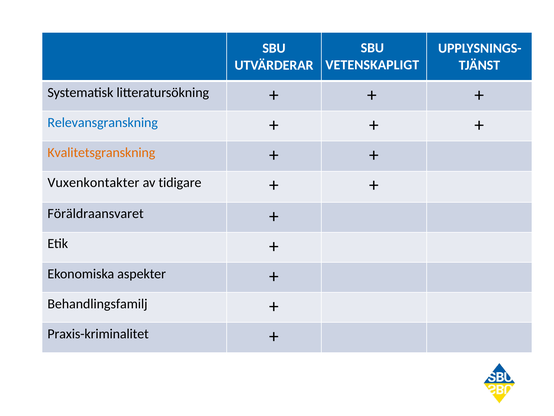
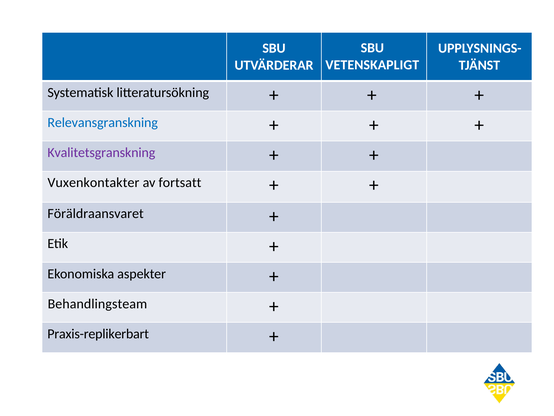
Kvalitetsgranskning colour: orange -> purple (101, 152)
tidigare: tidigare -> fortsatt (180, 182)
Behandlingsfamilj: Behandlingsfamilj -> Behandlingsteam (97, 303)
Praxis-kriminalitet: Praxis-kriminalitet -> Praxis-replikerbart (98, 333)
